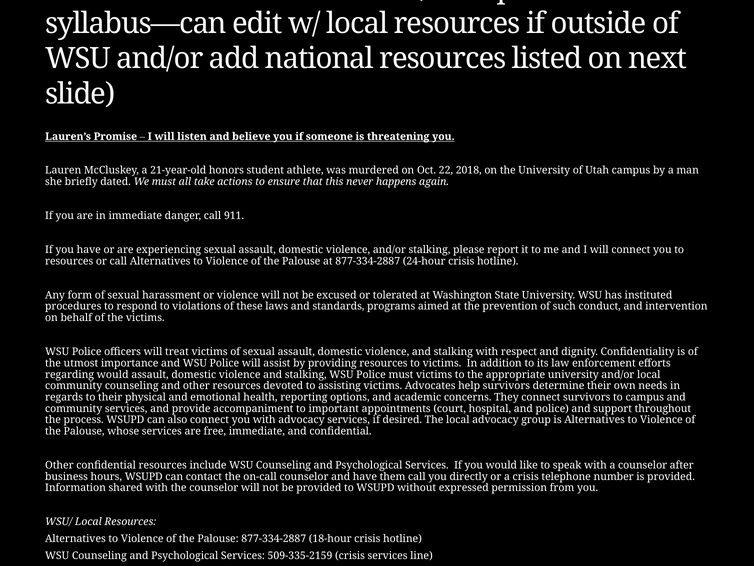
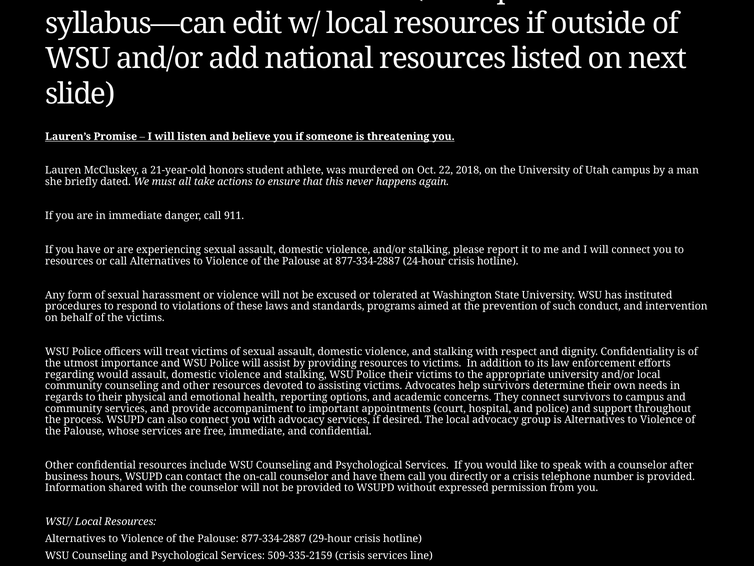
Police must: must -> their (401, 374)
18-hour: 18-hour -> 29-hour (330, 539)
